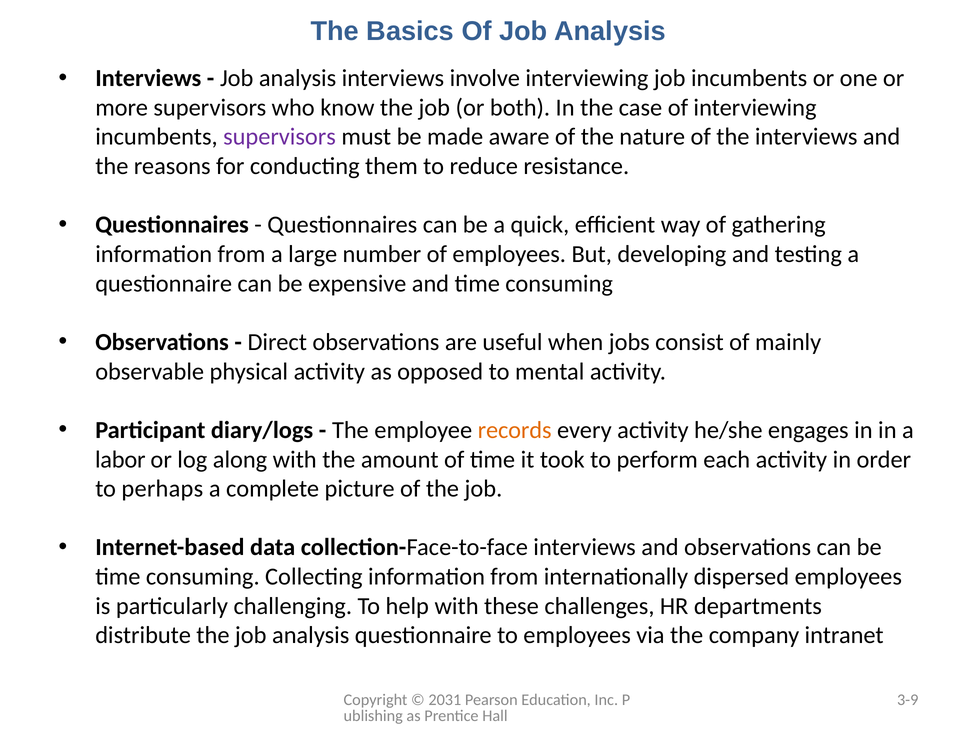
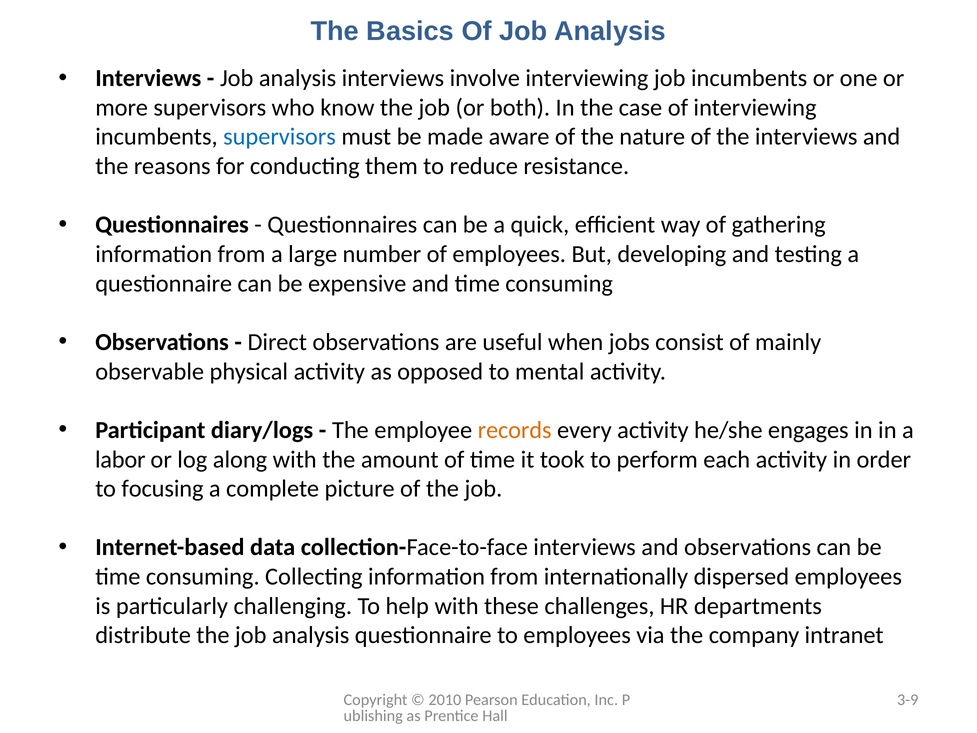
supervisors colour: purple -> blue (279, 137)
perhaps: perhaps -> focusing (163, 489)
2031: 2031 -> 2010 (445, 700)
